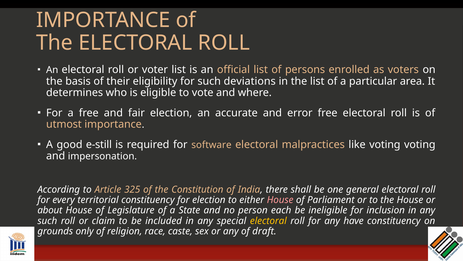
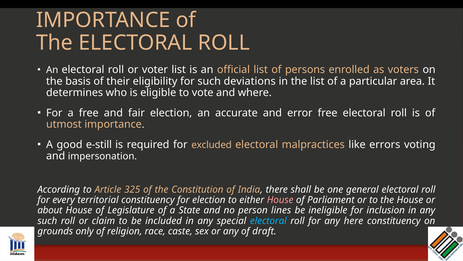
software: software -> excluded (212, 145)
like voting: voting -> errors (385, 144)
each: each -> lines (281, 210)
electoral colour: yellow -> light blue (268, 220)
have: have -> here (353, 220)
